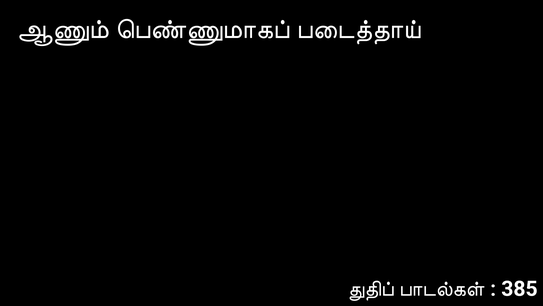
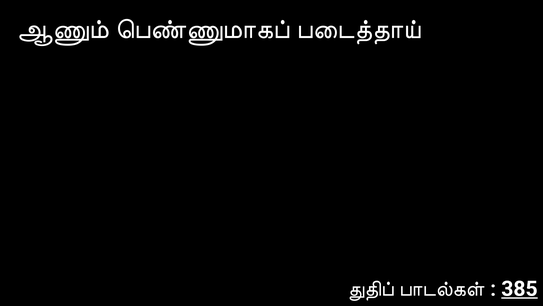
385 underline: none -> present (519, 288)
